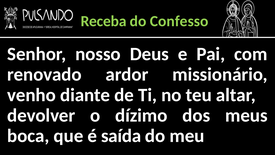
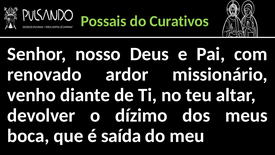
Receba: Receba -> Possais (104, 21)
Confesso: Confesso -> Curativos (179, 21)
